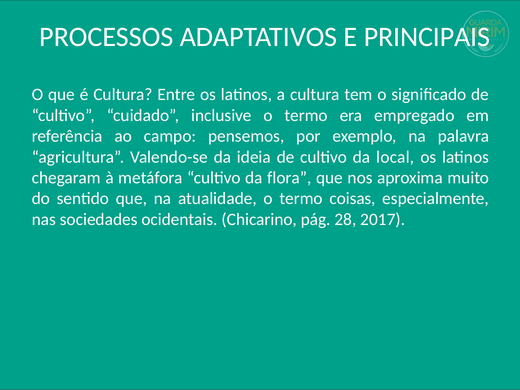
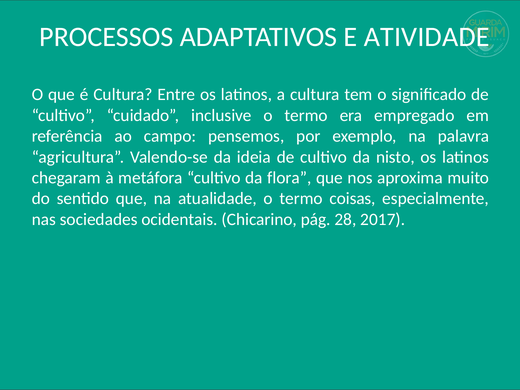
PRINCIPAIS: PRINCIPAIS -> ATIVIDADE (427, 37)
local: local -> nisto (395, 157)
